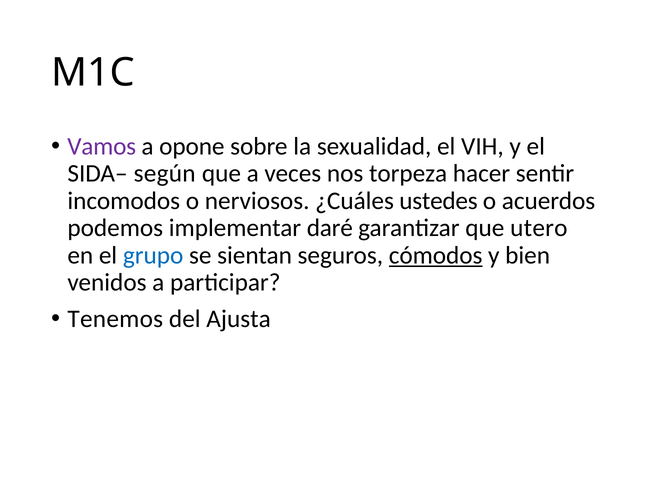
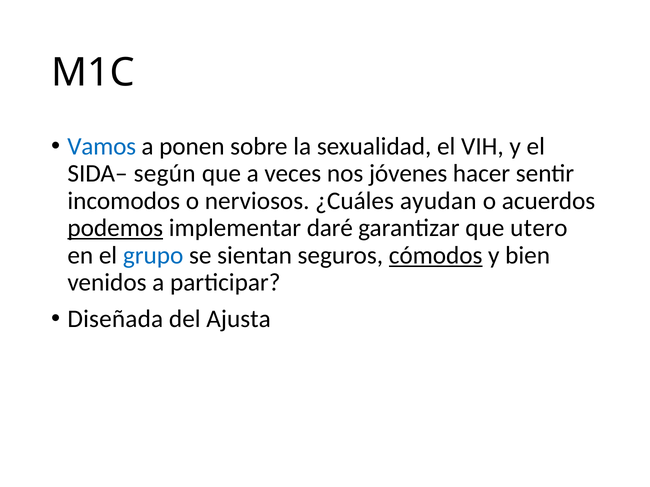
Vamos colour: purple -> blue (102, 146)
opone: opone -> ponen (192, 146)
torpeza: torpeza -> jóvenes (408, 174)
ustedes: ustedes -> ayudan (438, 201)
podemos underline: none -> present (115, 228)
Tenemos: Tenemos -> Diseñada (115, 319)
